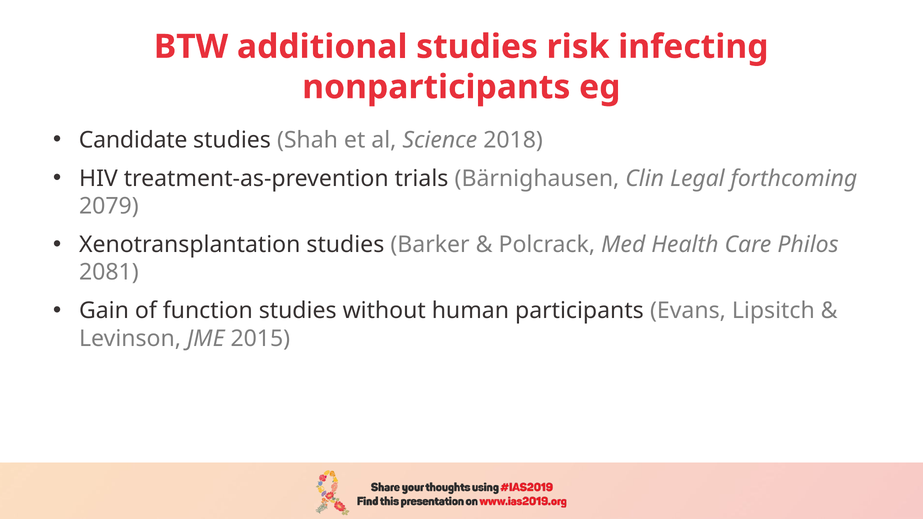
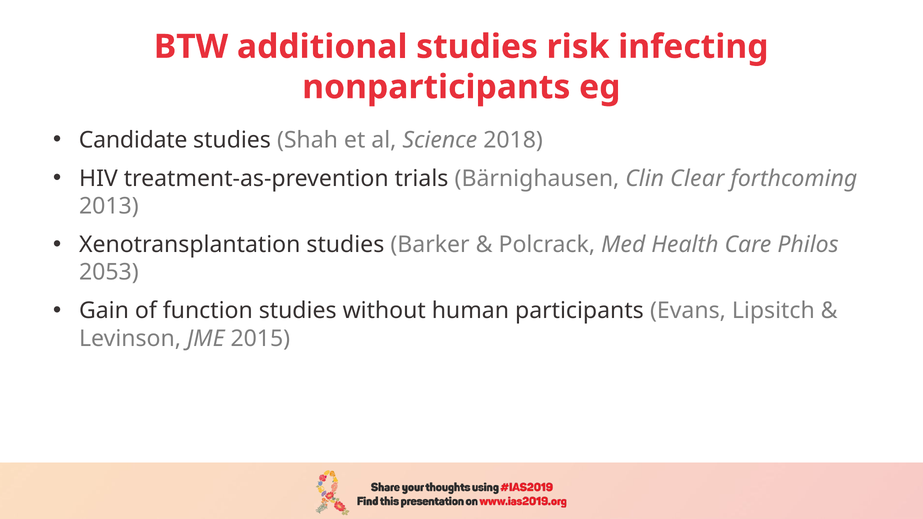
Legal: Legal -> Clear (697, 179)
2079: 2079 -> 2013 (109, 206)
2081: 2081 -> 2053 (109, 272)
